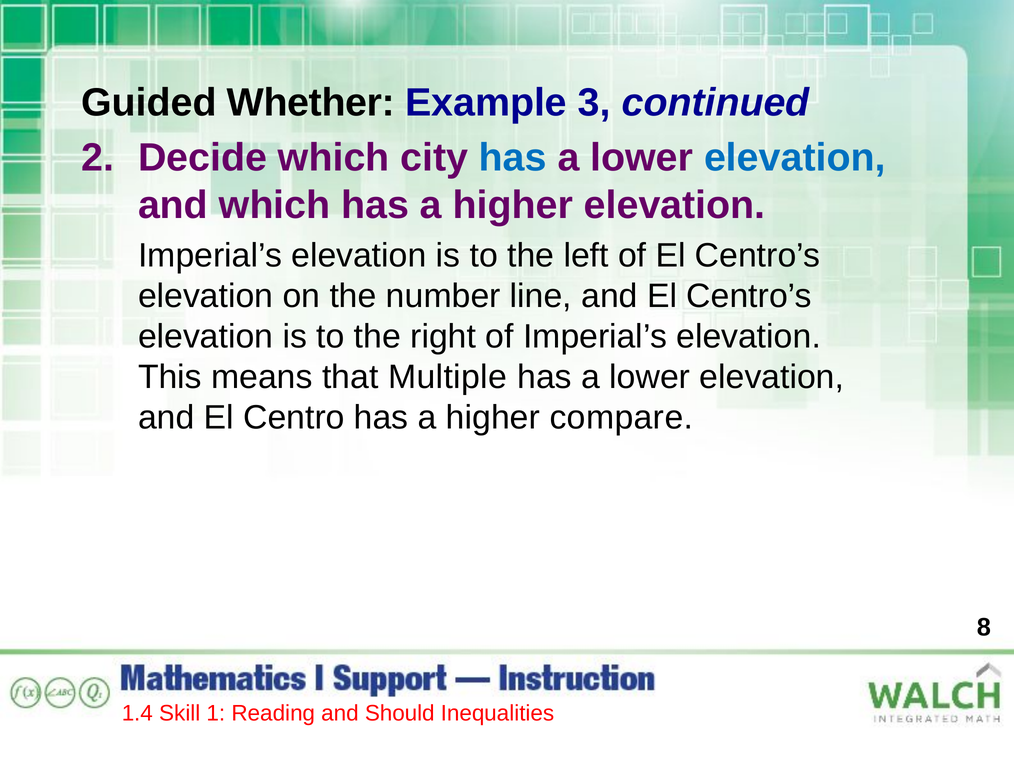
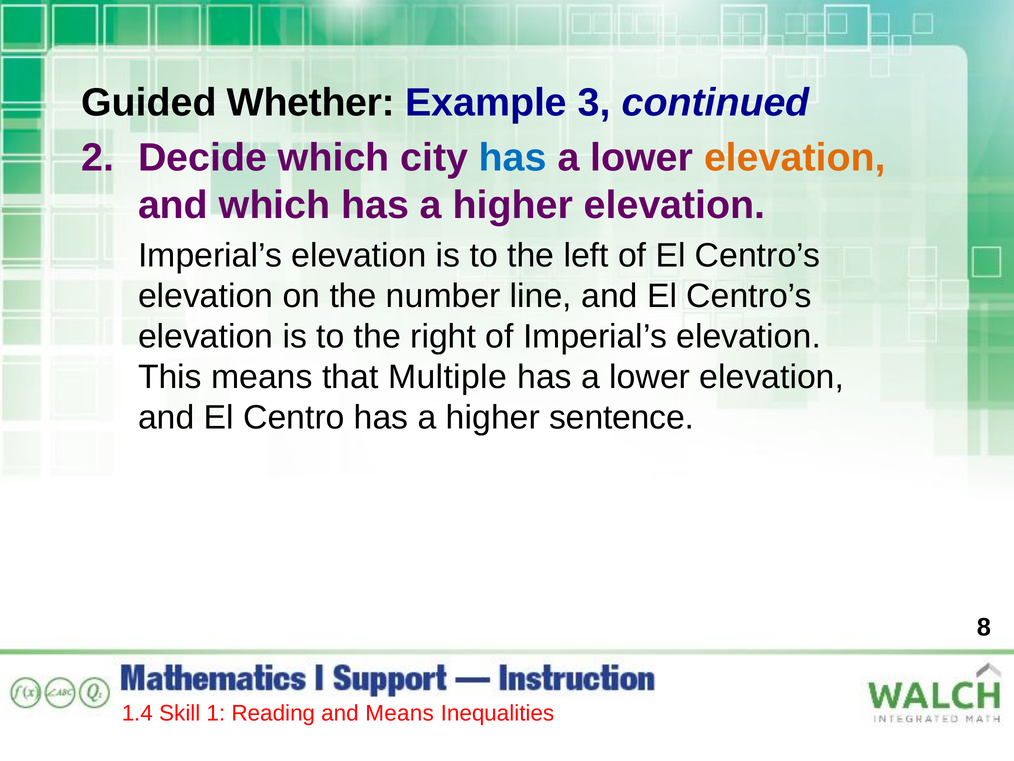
elevation colour: blue -> orange (795, 158)
compare: compare -> sentence (622, 417)
and Should: Should -> Means (400, 713)
